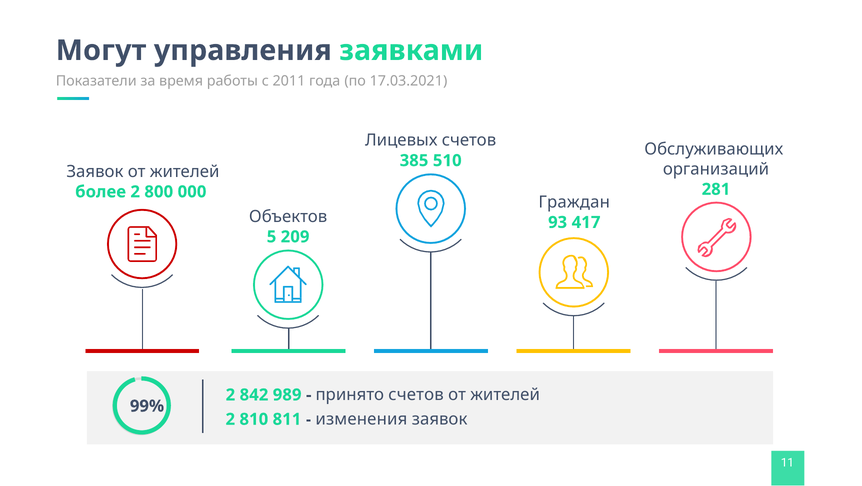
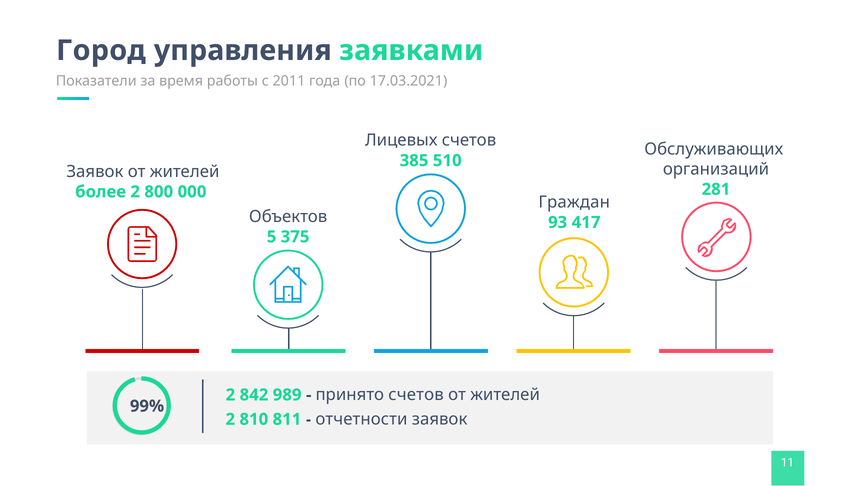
Могут: Могут -> Город (101, 50)
209: 209 -> 375 (295, 237)
изменения: изменения -> отчетности (361, 419)
